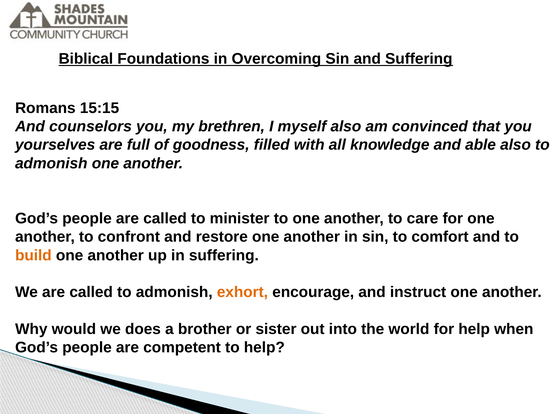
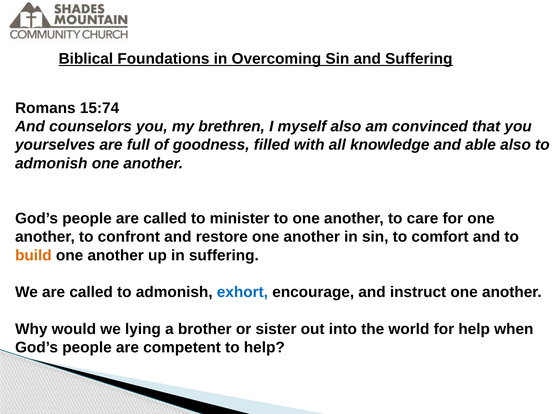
15:15: 15:15 -> 15:74 (100, 108)
exhort colour: orange -> blue (242, 292)
does: does -> lying (143, 329)
